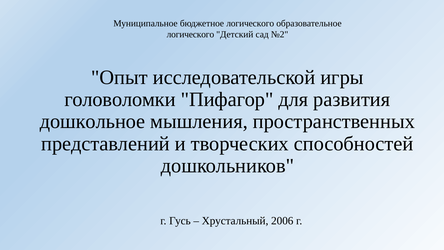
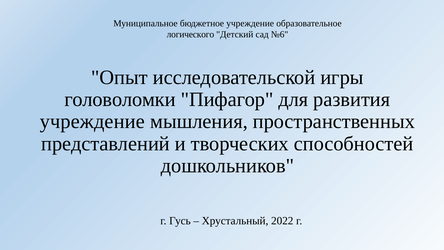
бюджетное логического: логического -> учреждение (250, 23)
№2: №2 -> №6 (280, 35)
дошкольное: дошкольное -> учреждение (92, 121)
2006: 2006 -> 2022 (282, 220)
